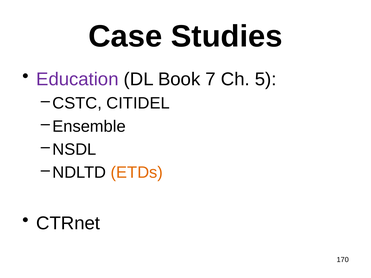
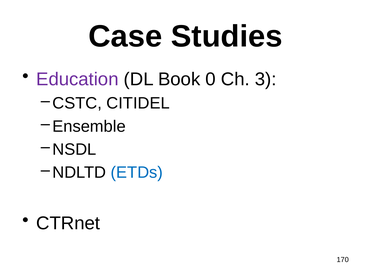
7: 7 -> 0 (211, 79)
5: 5 -> 3 (266, 79)
ETDs colour: orange -> blue (137, 173)
